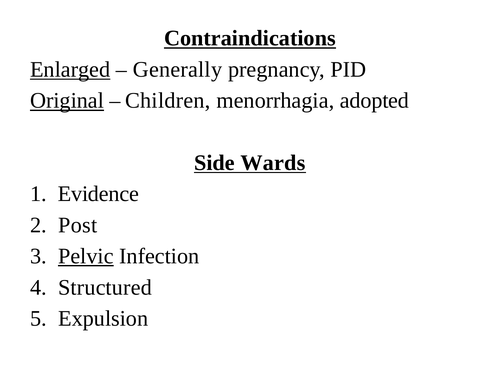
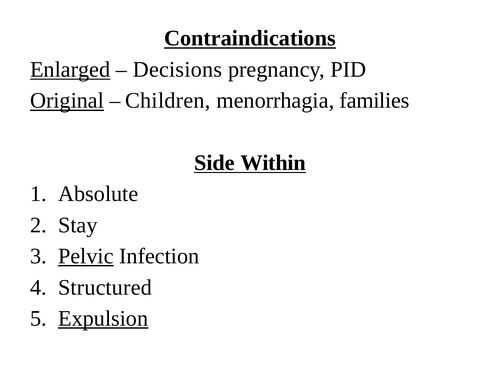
Generally: Generally -> Decisions (177, 69)
adopted: adopted -> families (375, 101)
Wards: Wards -> Within (273, 163)
Evidence: Evidence -> Absolute (98, 194)
Post: Post -> Stay (78, 225)
Expulsion underline: none -> present (103, 319)
